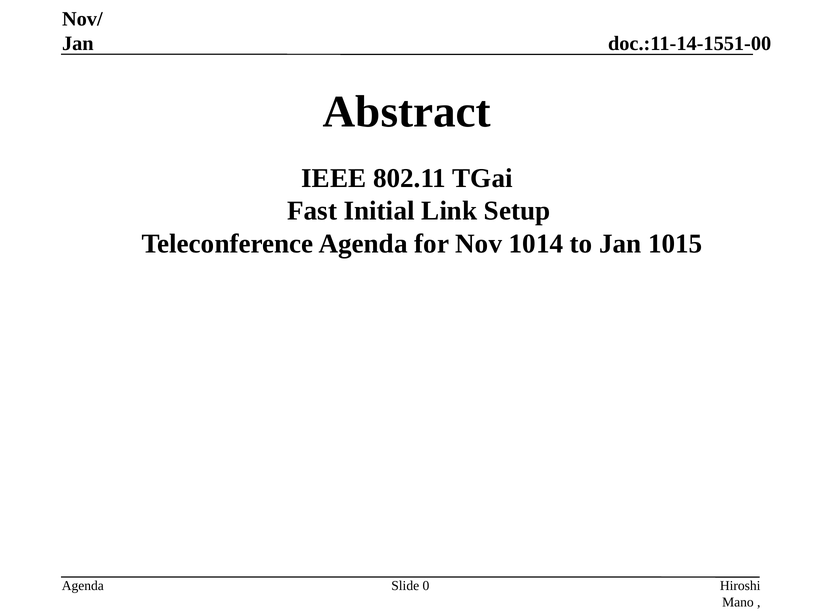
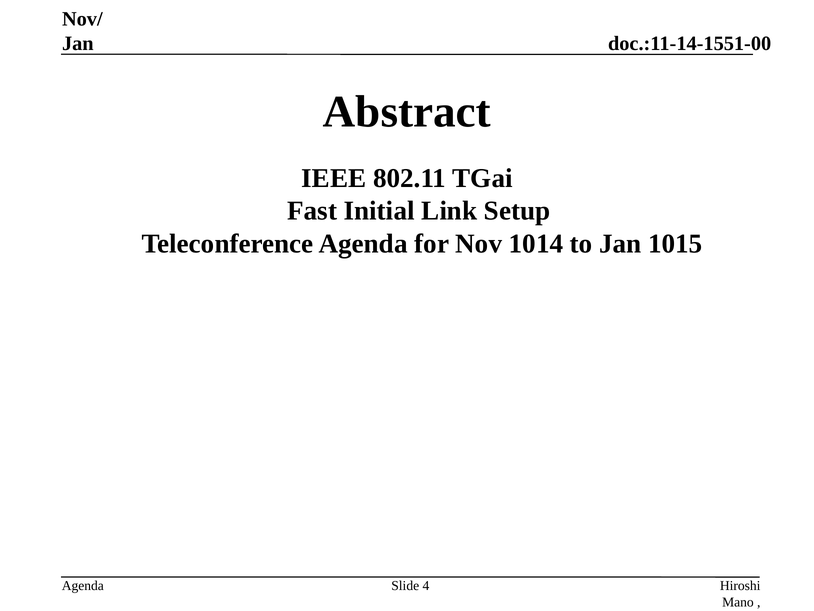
0: 0 -> 4 (426, 586)
